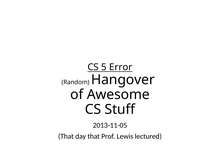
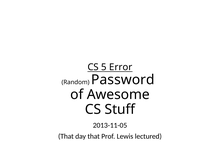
Hangover: Hangover -> Password (123, 80)
